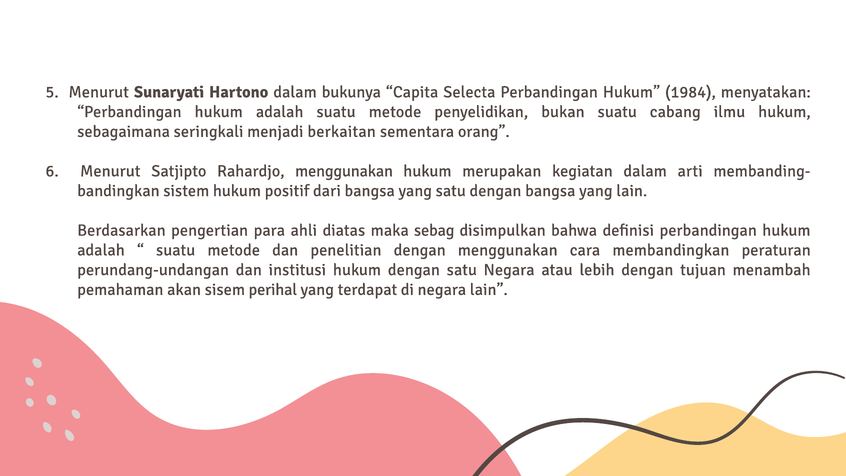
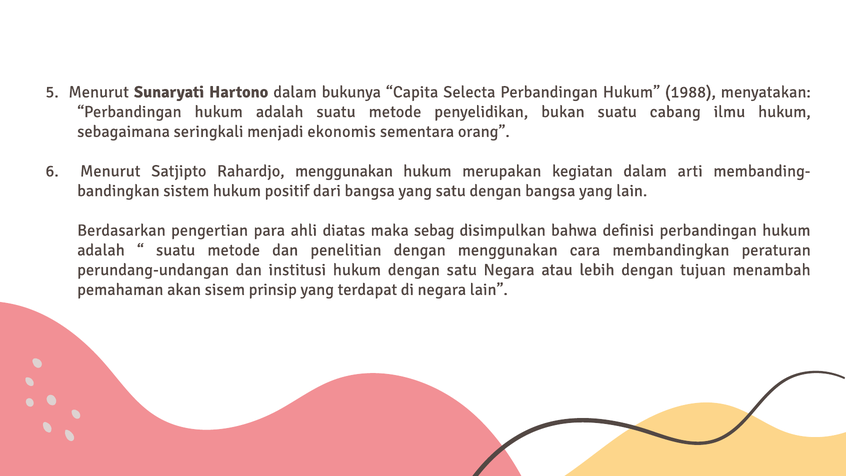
1984: 1984 -> 1988 (690, 92)
berkaitan: berkaitan -> ekonomis (342, 131)
perihal: perihal -> prinsip (273, 289)
